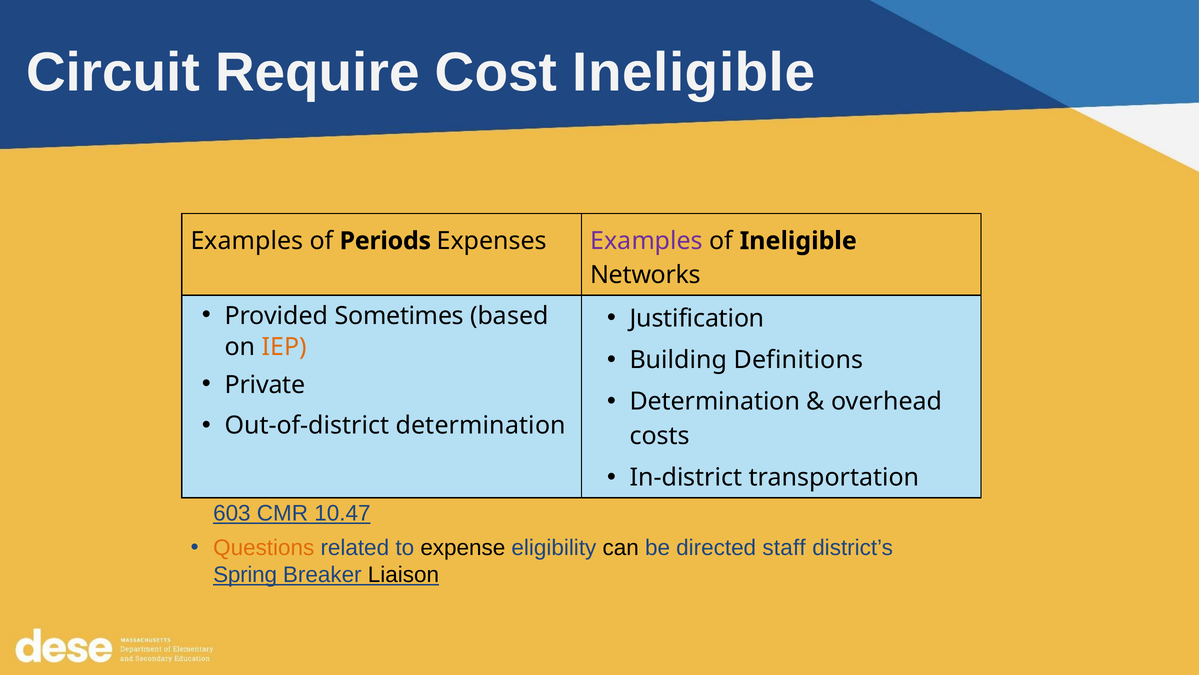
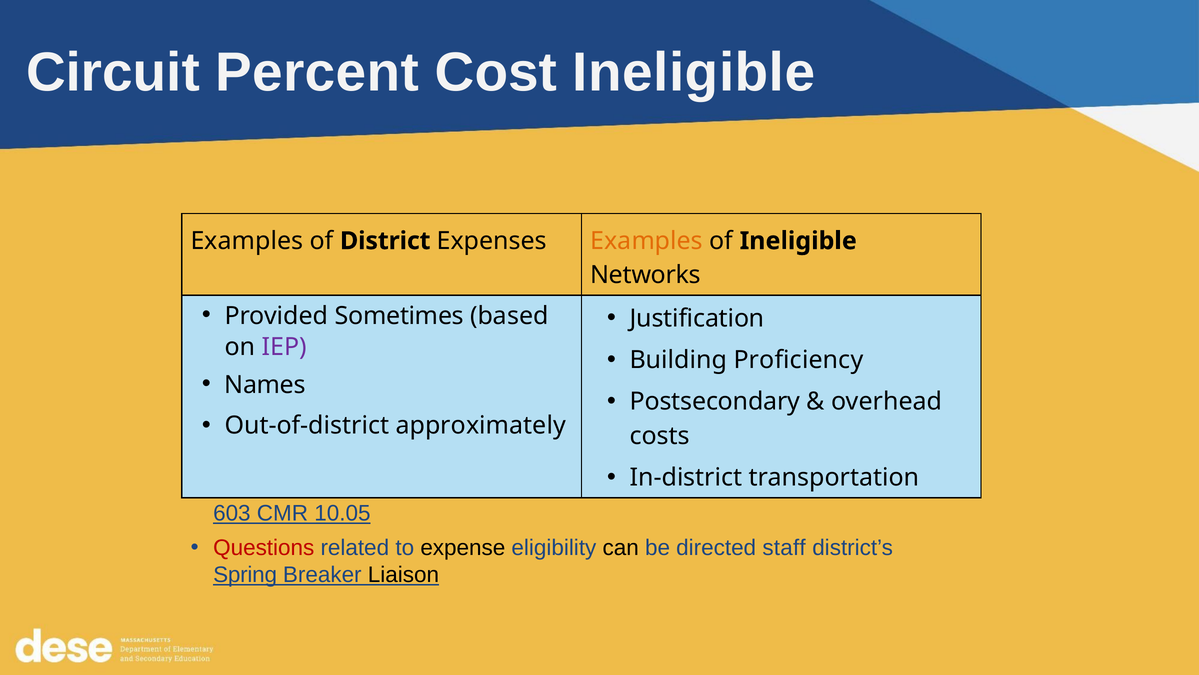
Require: Require -> Percent (317, 72)
Periods: Periods -> District (385, 241)
Examples colour: purple -> orange (647, 241)
IEP colour: orange -> purple (284, 347)
Definitions: Definitions -> Proficiency (798, 360)
Private: Private -> Names (265, 385)
Determination: Determination -> Postsecondary (715, 401)
Out-of-district determination: determination -> approximately (481, 425)
10.47: 10.47 -> 10.05 (342, 513)
Questions colour: orange -> red (264, 547)
